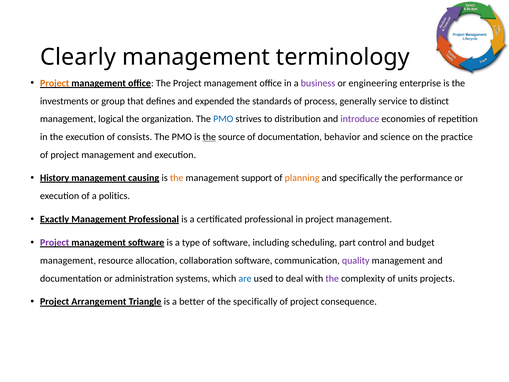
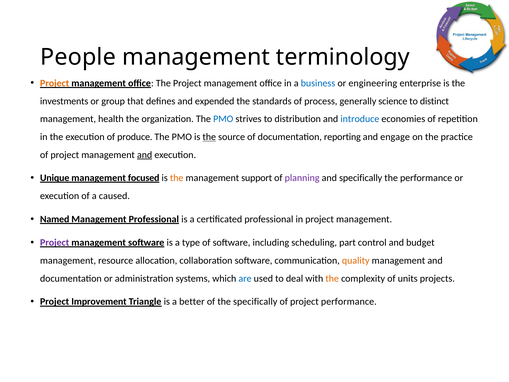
Clearly: Clearly -> People (78, 57)
business colour: purple -> blue (318, 83)
service: service -> science (393, 101)
logical: logical -> health (111, 119)
introduce colour: purple -> blue (360, 119)
consists: consists -> produce (135, 137)
behavior: behavior -> reporting (342, 137)
science: science -> engage (395, 137)
and underline: none -> present (145, 155)
History: History -> Unique (55, 178)
causing: causing -> focused (144, 178)
planning colour: orange -> purple (302, 178)
politics: politics -> caused (114, 196)
Exactly: Exactly -> Named (55, 219)
quality colour: purple -> orange (356, 260)
the colour: purple -> orange (332, 278)
Arrangement: Arrangement -> Improvement (99, 302)
project consequence: consequence -> performance (349, 302)
